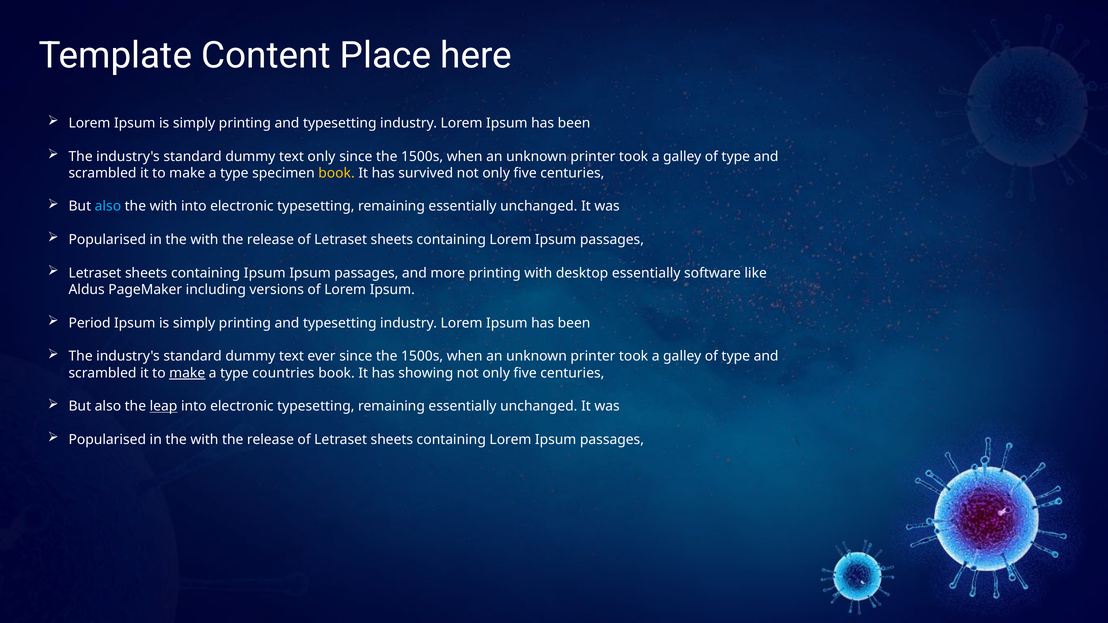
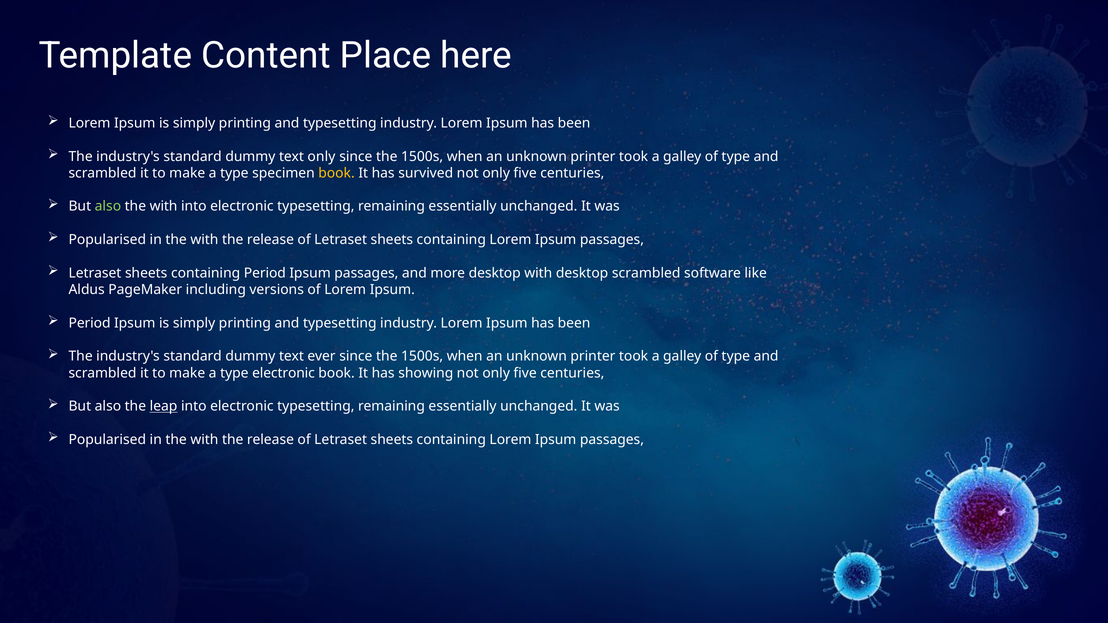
also colour: light blue -> light green (108, 207)
containing Ipsum: Ipsum -> Period (265, 273)
more printing: printing -> desktop (495, 273)
desktop essentially: essentially -> scrambled (646, 273)
make underline: present -> none (187, 373)
type countries: countries -> electronic (283, 373)
